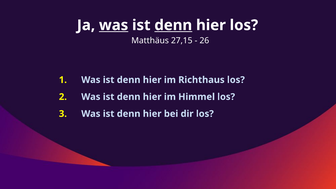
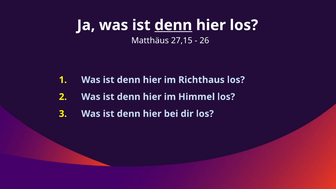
was underline: present -> none (114, 25)
